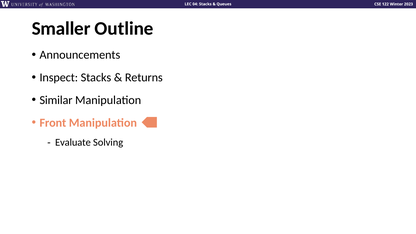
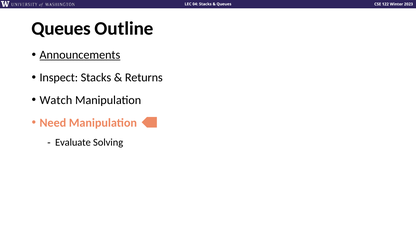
Smaller: Smaller -> Queues (61, 28)
Announcements underline: none -> present (80, 55)
Similar: Similar -> Watch (56, 100)
Front: Front -> Need (53, 123)
